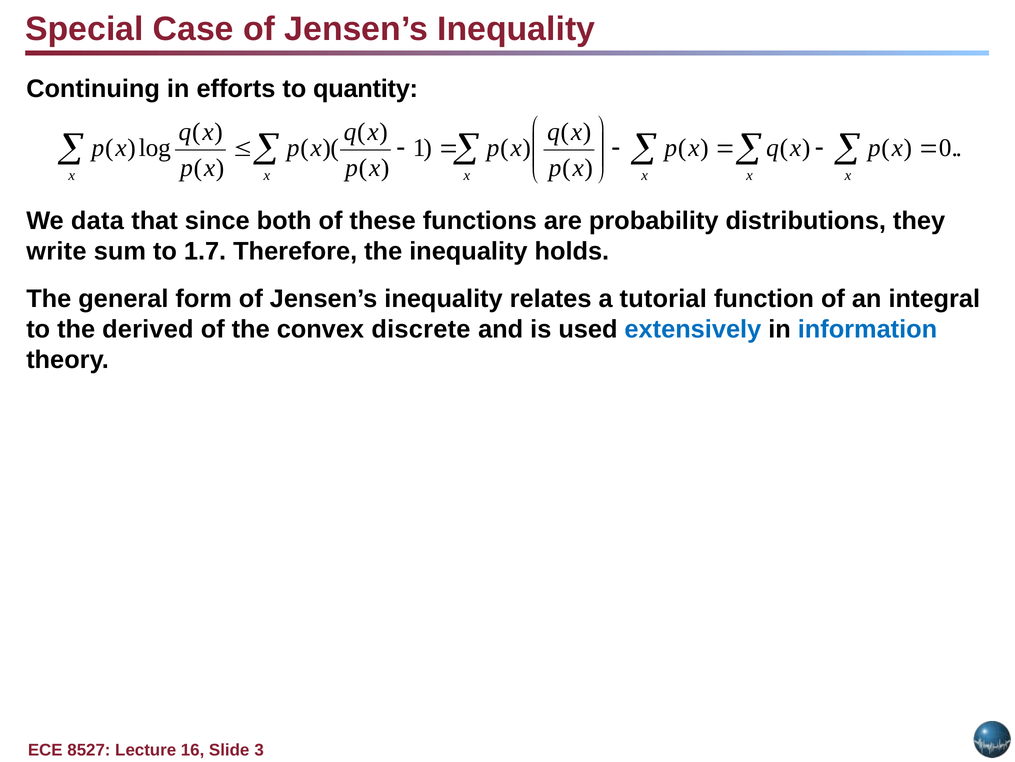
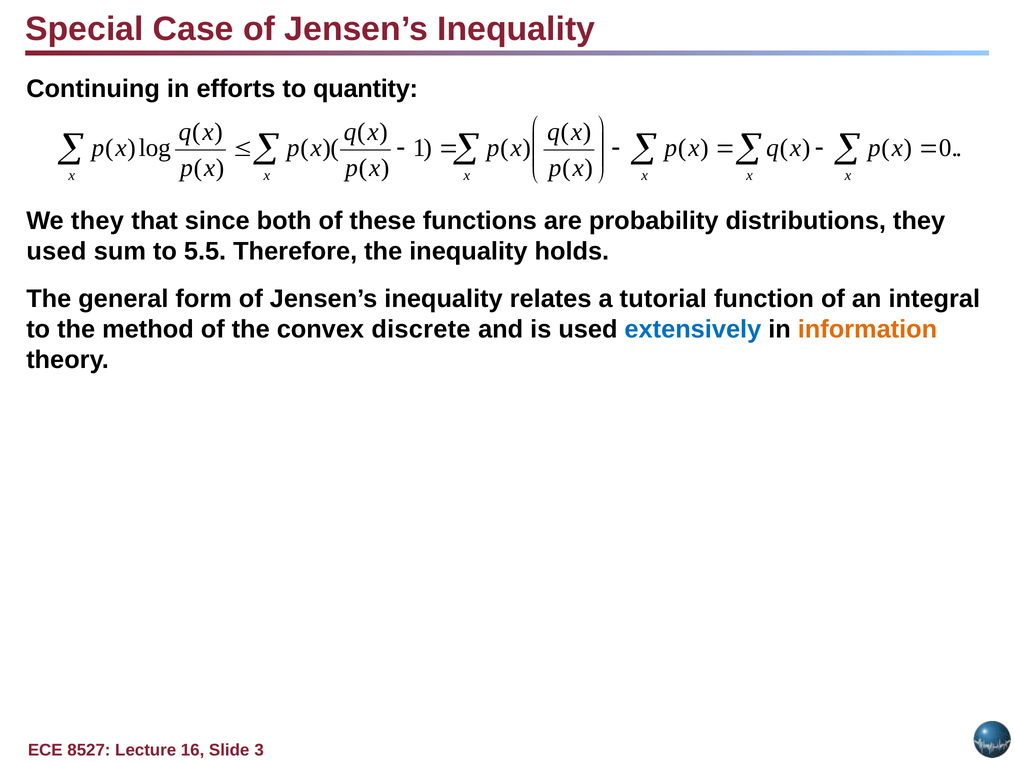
We data: data -> they (97, 221)
write: write -> used (56, 251)
1.7: 1.7 -> 5.5 (205, 251)
derived: derived -> method (148, 329)
information colour: blue -> orange (867, 329)
